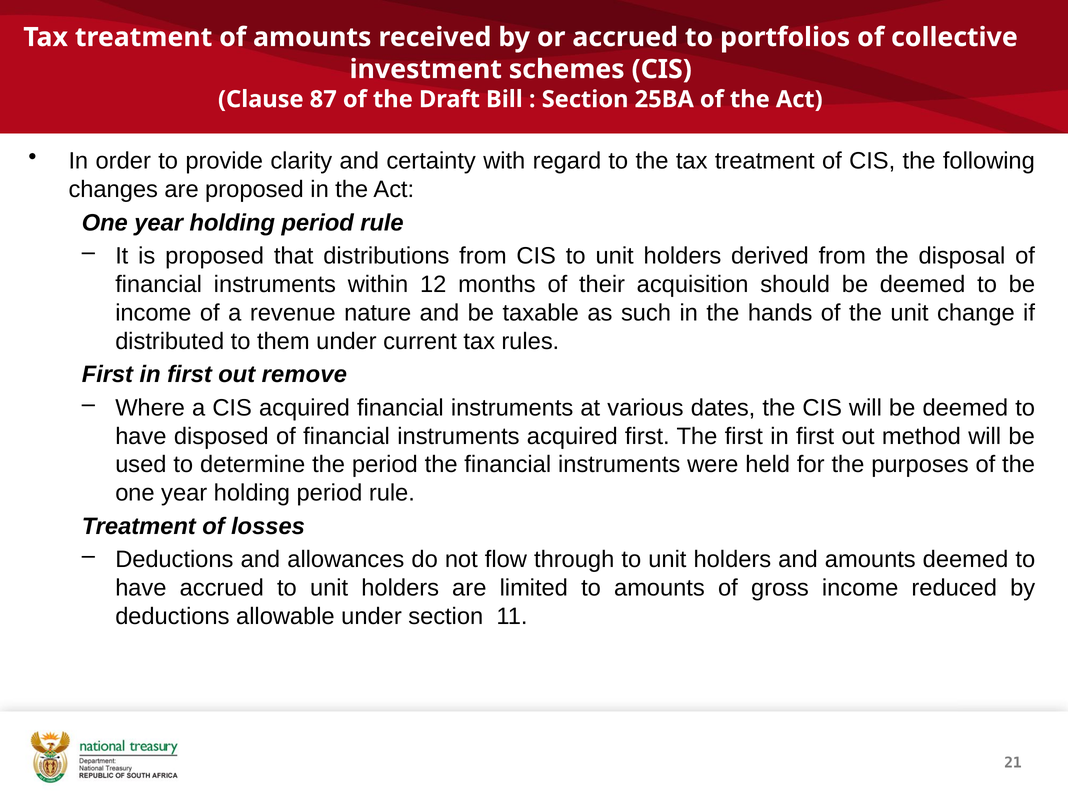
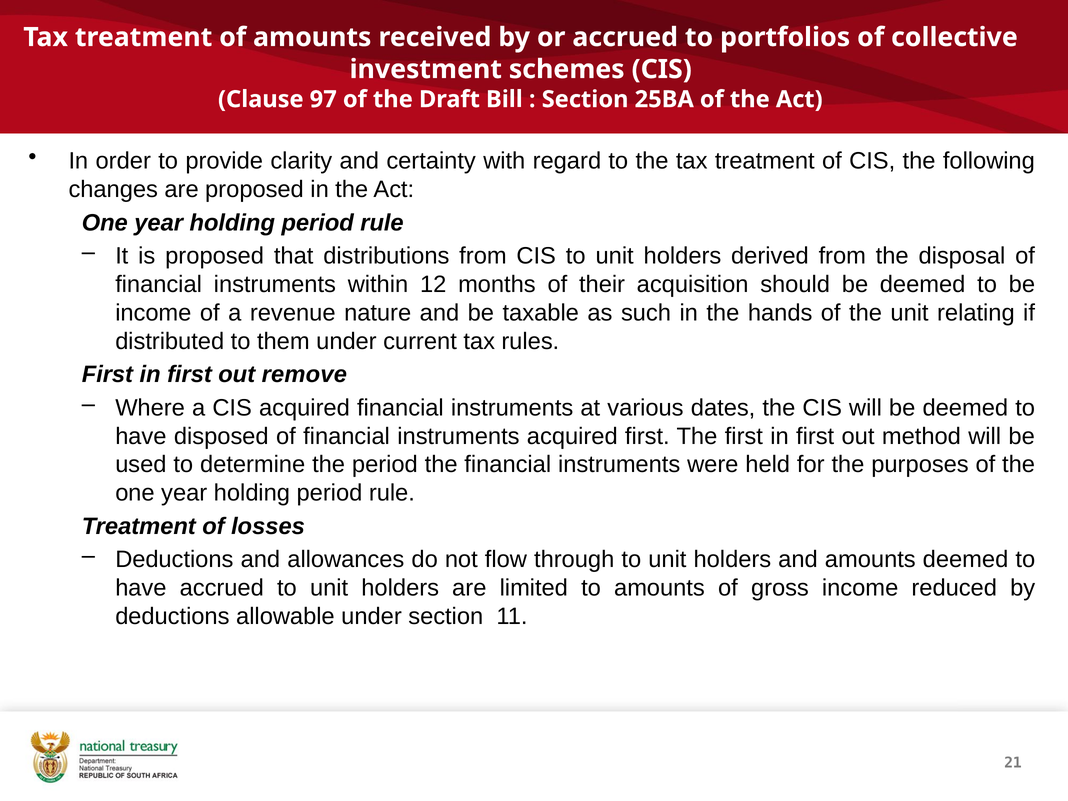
87: 87 -> 97 (323, 99)
change: change -> relating (976, 313)
